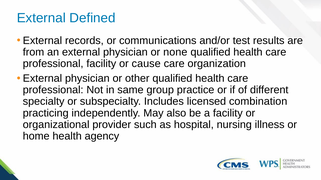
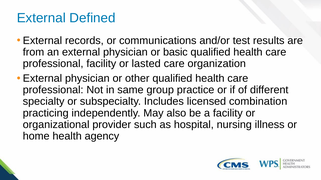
none: none -> basic (175, 52)
cause: cause -> lasted (146, 64)
